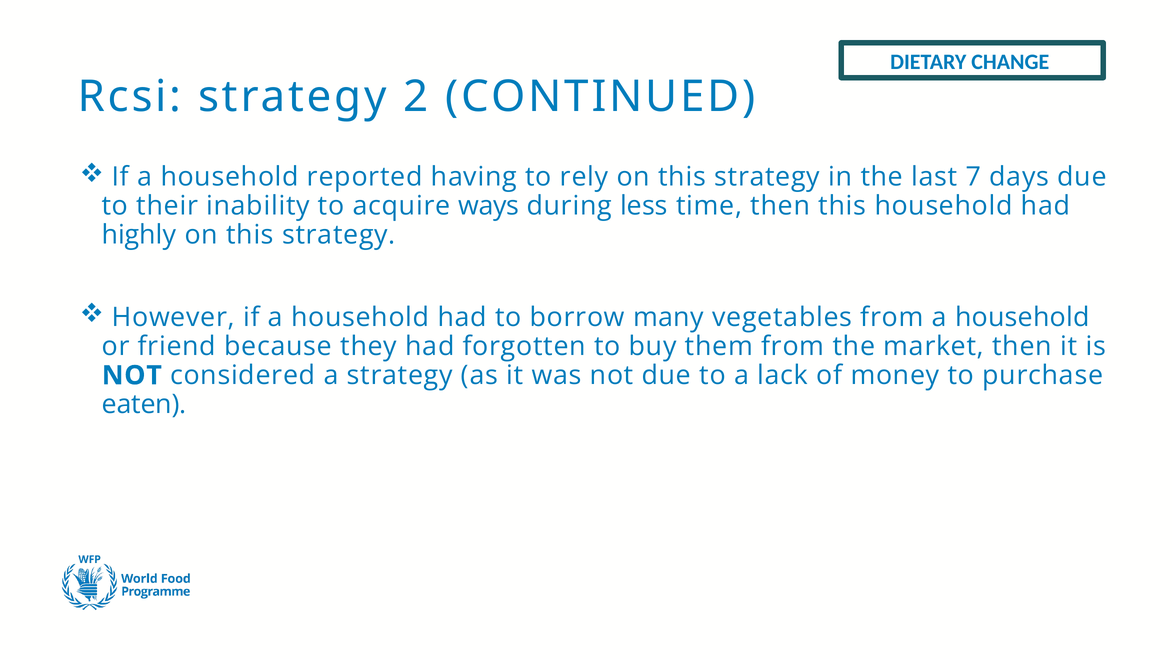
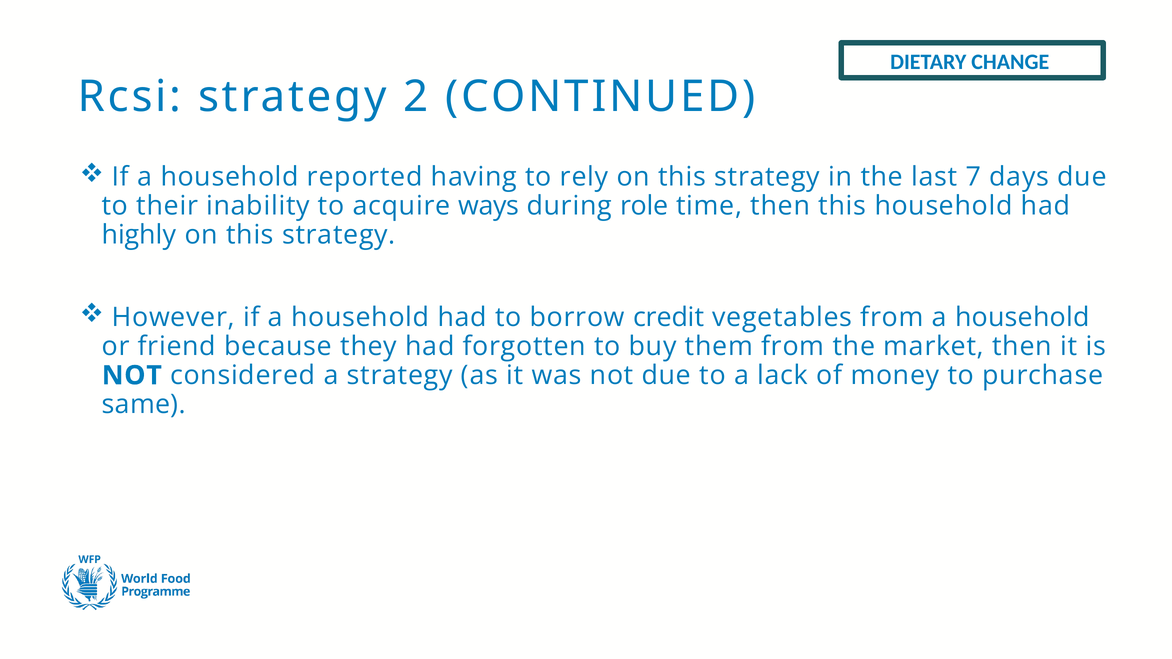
less: less -> role (644, 206)
many: many -> credit (669, 318)
eaten: eaten -> same (144, 405)
